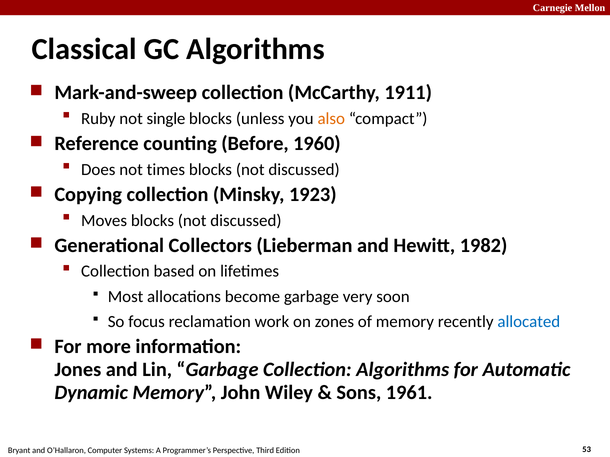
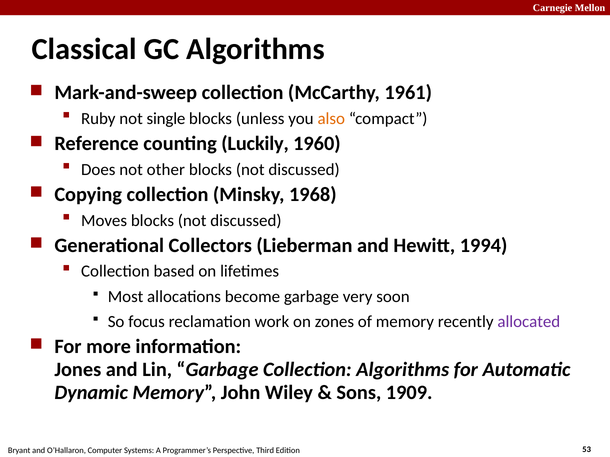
1911: 1911 -> 1961 (408, 93)
Before: Before -> Luckily (255, 144)
times: times -> other (166, 170)
1923: 1923 -> 1968 (313, 195)
1982: 1982 -> 1994 (484, 246)
allocated colour: blue -> purple (529, 322)
1961: 1961 -> 1909 (409, 393)
